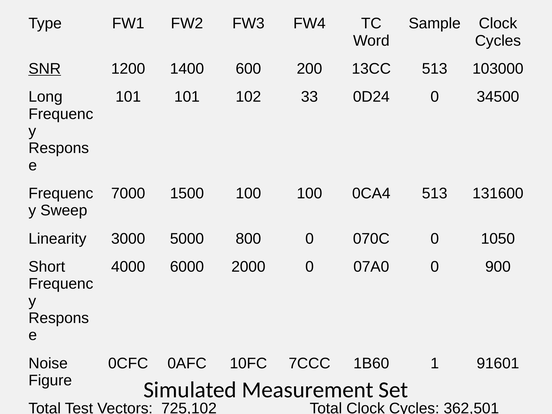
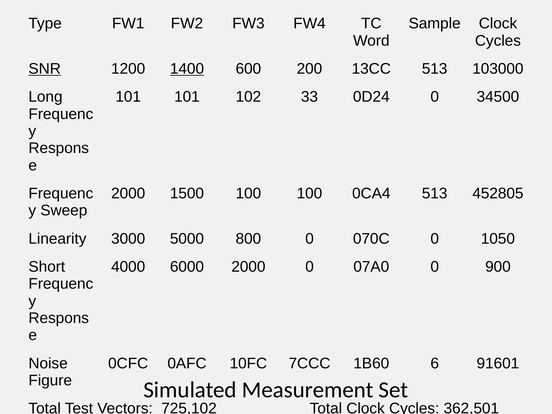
1400 underline: none -> present (187, 69)
7000: 7000 -> 2000 (128, 193)
131600: 131600 -> 452805 (498, 193)
1: 1 -> 6 (435, 363)
